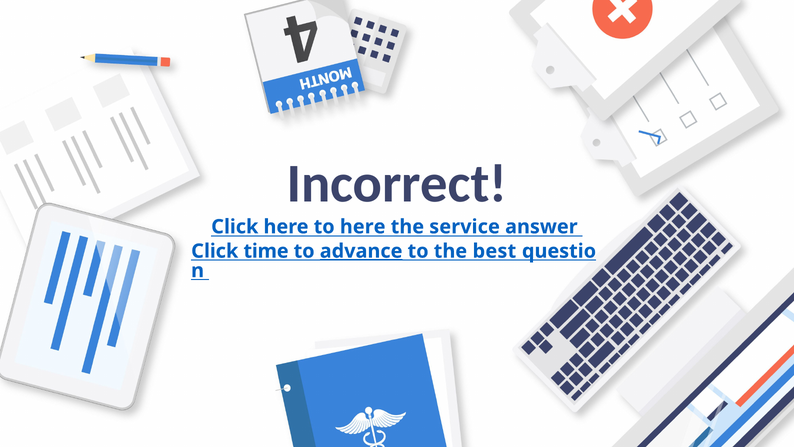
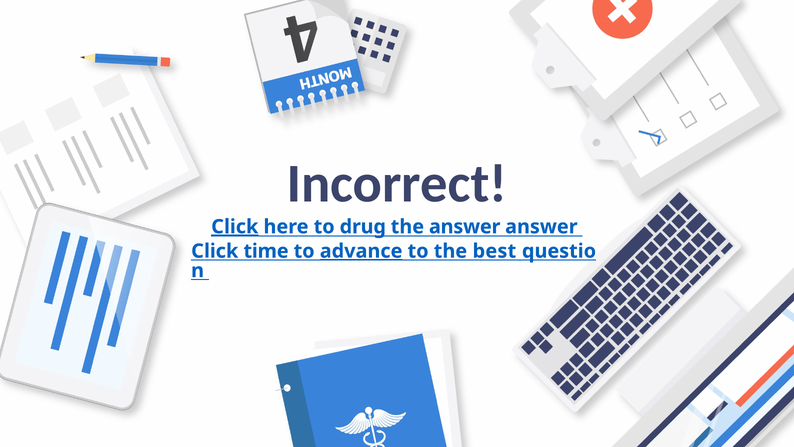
Click underline: none -> present (235, 227)
to here: here -> drug (363, 227)
the service: service -> answer (465, 227)
